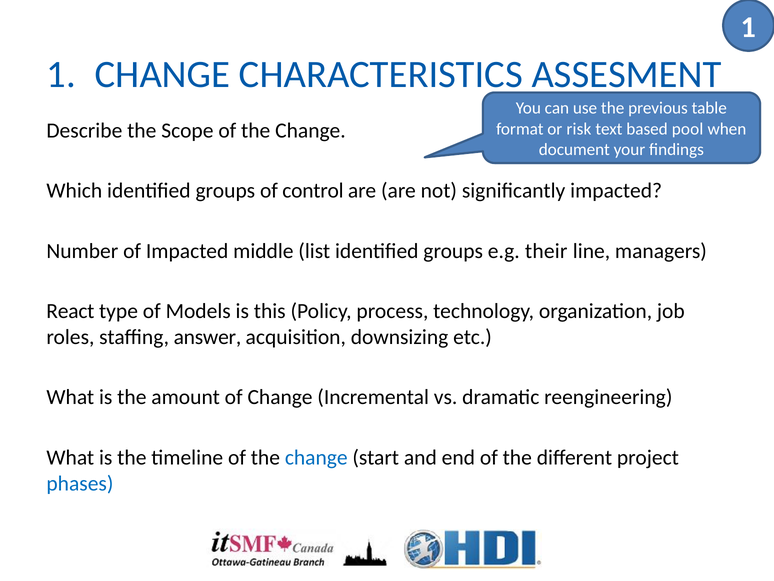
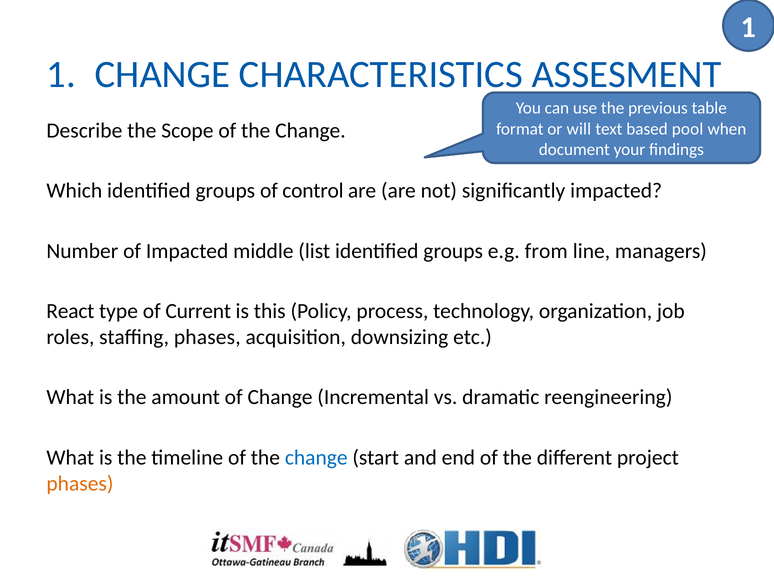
risk: risk -> will (579, 129)
their: their -> from (546, 251)
Models: Models -> Current (198, 311)
staffing answer: answer -> phases (207, 337)
phases colour: blue -> orange (80, 483)
